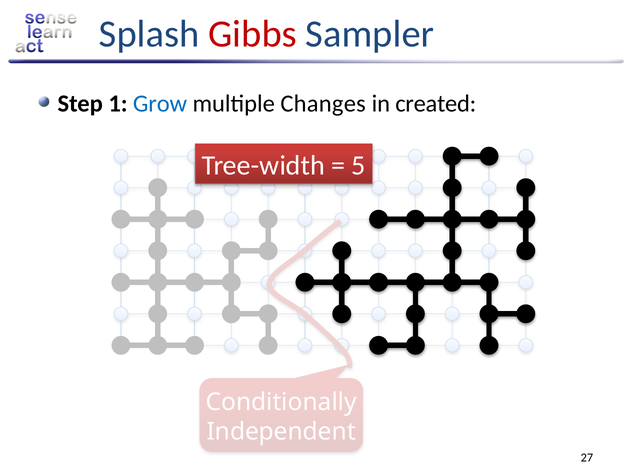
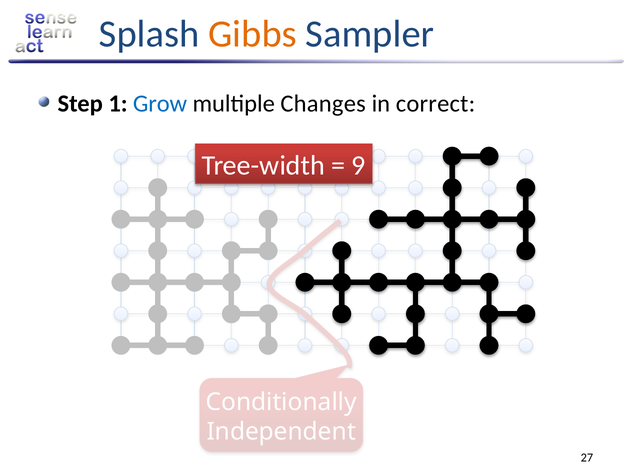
Gibbs colour: red -> orange (252, 34)
created: created -> correct (435, 104)
5: 5 -> 9 (359, 166)
